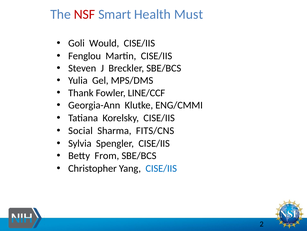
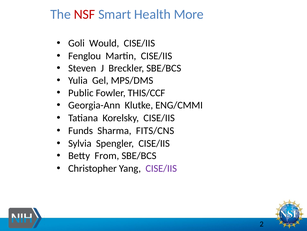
Must: Must -> More (189, 14)
Thank: Thank -> Public (81, 93)
LINE/CCF: LINE/CCF -> THIS/CCF (146, 93)
Social: Social -> Funds (81, 130)
CISE/IIS colour: blue -> purple (161, 168)
